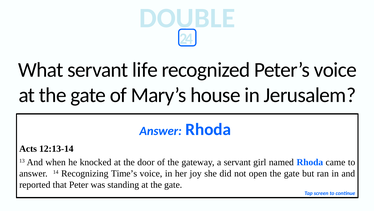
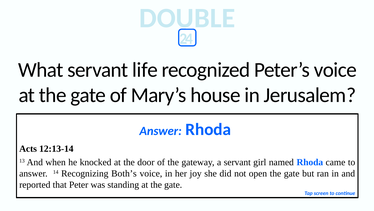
Time’s: Time’s -> Both’s (124, 173)
